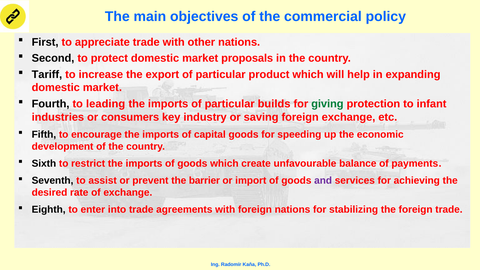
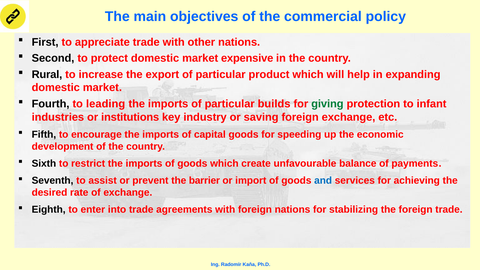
proposals: proposals -> expensive (247, 58)
Tariff: Tariff -> Rural (47, 75)
consumers: consumers -> institutions (130, 117)
and colour: purple -> blue (323, 181)
